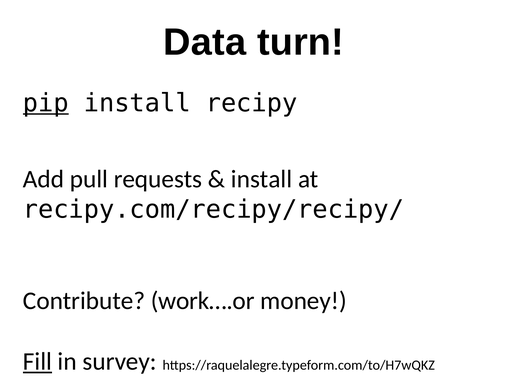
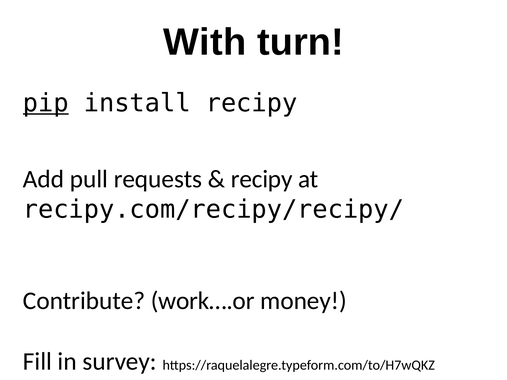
Data: Data -> With (205, 42)
install: install -> recipy (262, 179)
Fill underline: present -> none (37, 362)
